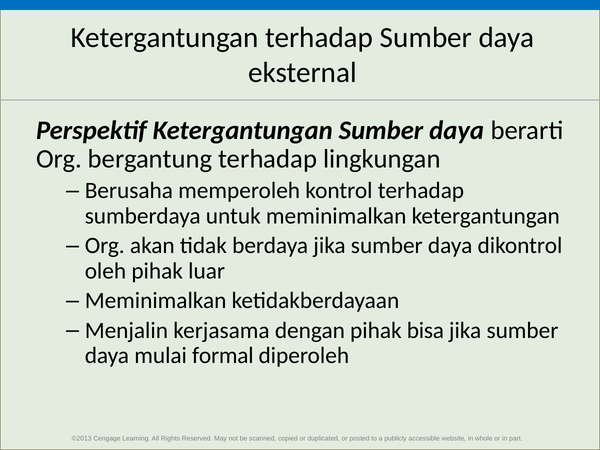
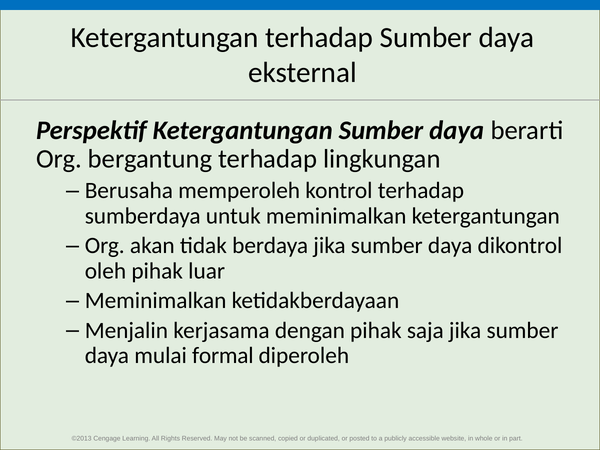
bisa: bisa -> saja (425, 331)
